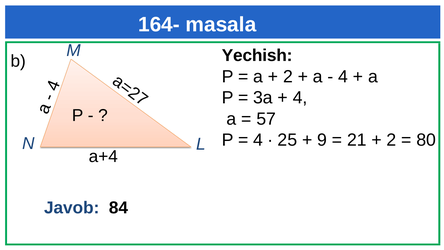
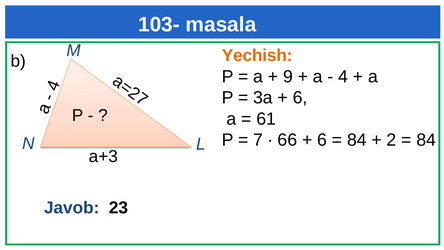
164-: 164- -> 103- (159, 24)
Yechish colour: black -> orange (257, 56)
2: 2 -> 9 (288, 76)
4: 4 -> 6 (300, 98)
57: 57 -> 61 (266, 119)
4: 4 -> 7 (258, 140)
25: 25 -> 66 (287, 140)
9: 9 -> 6 (322, 140)
21: 21 -> 84 (357, 140)
80: 80 -> 84 (426, 140)
a+4: a+4 -> a+3 (103, 156)
84: 84 -> 23 (118, 208)
